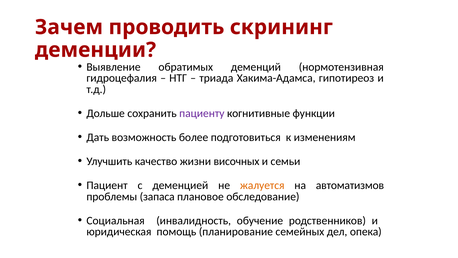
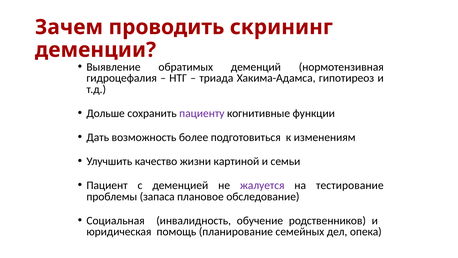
височных: височных -> картиной (236, 161)
жалуется colour: orange -> purple (262, 185)
автоматизмов: автоматизмов -> тестирование (350, 185)
